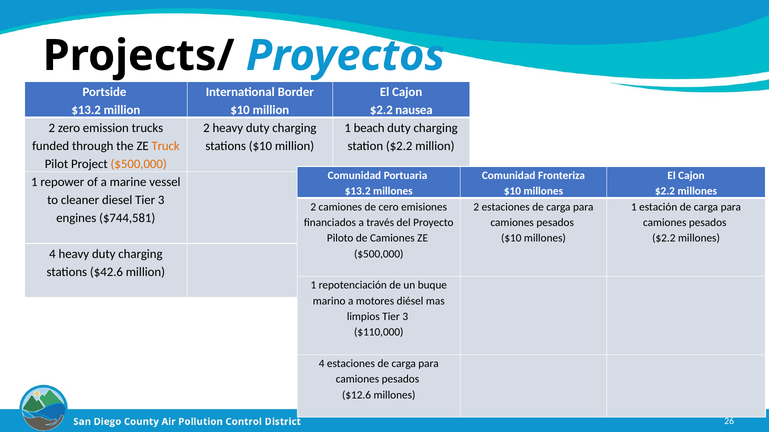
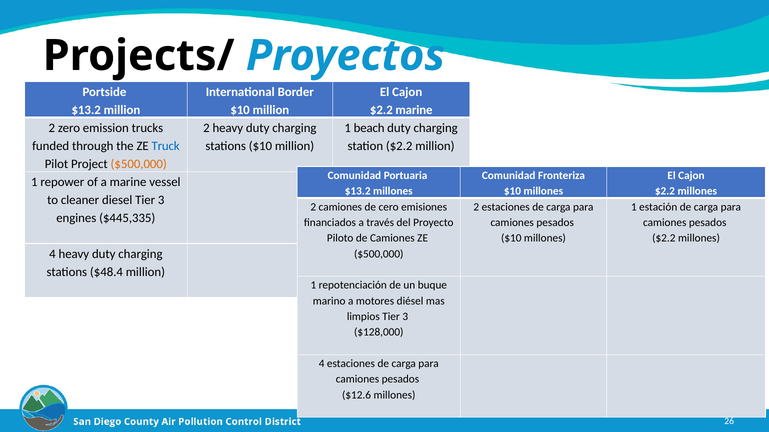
$2.2 nausea: nausea -> marine (414, 110)
Truck colour: orange -> blue (166, 146)
$744,581: $744,581 -> $445,335 (127, 218)
$42.6: $42.6 -> $48.4 (106, 272)
$110,000: $110,000 -> $128,000 (379, 333)
